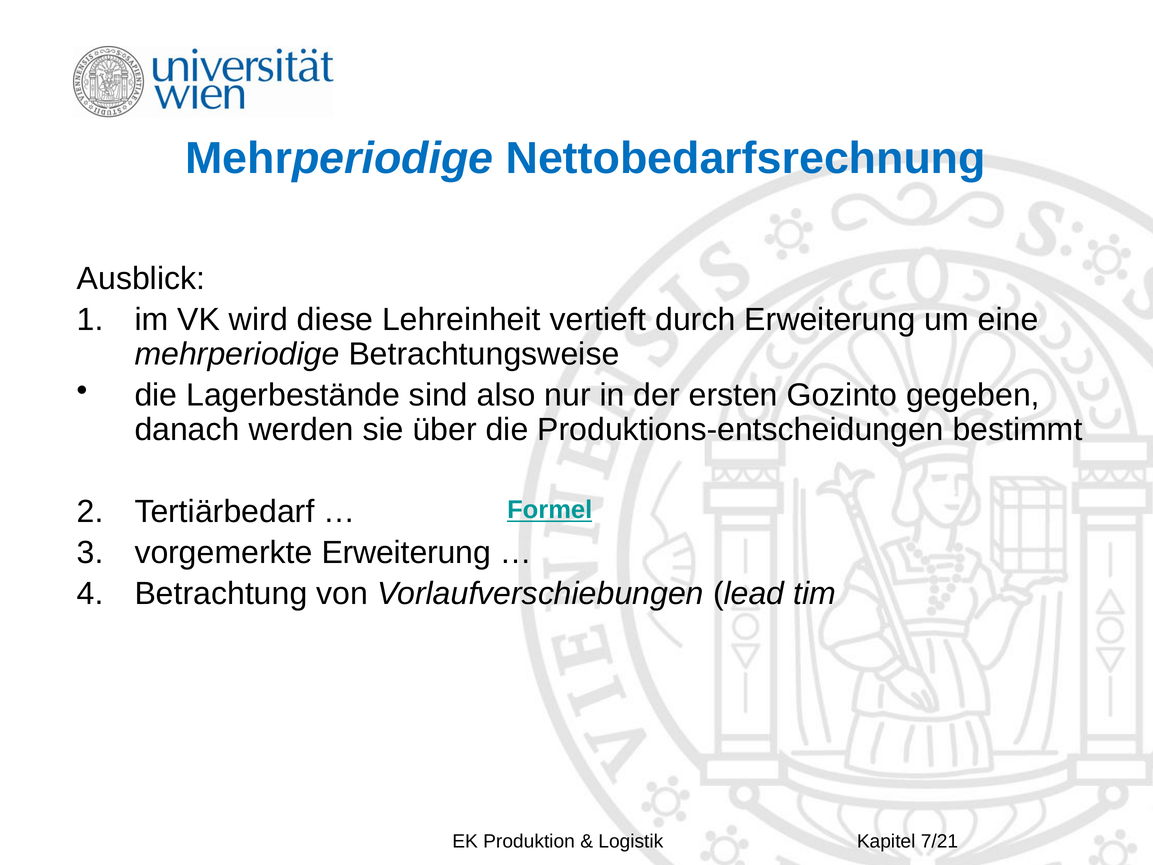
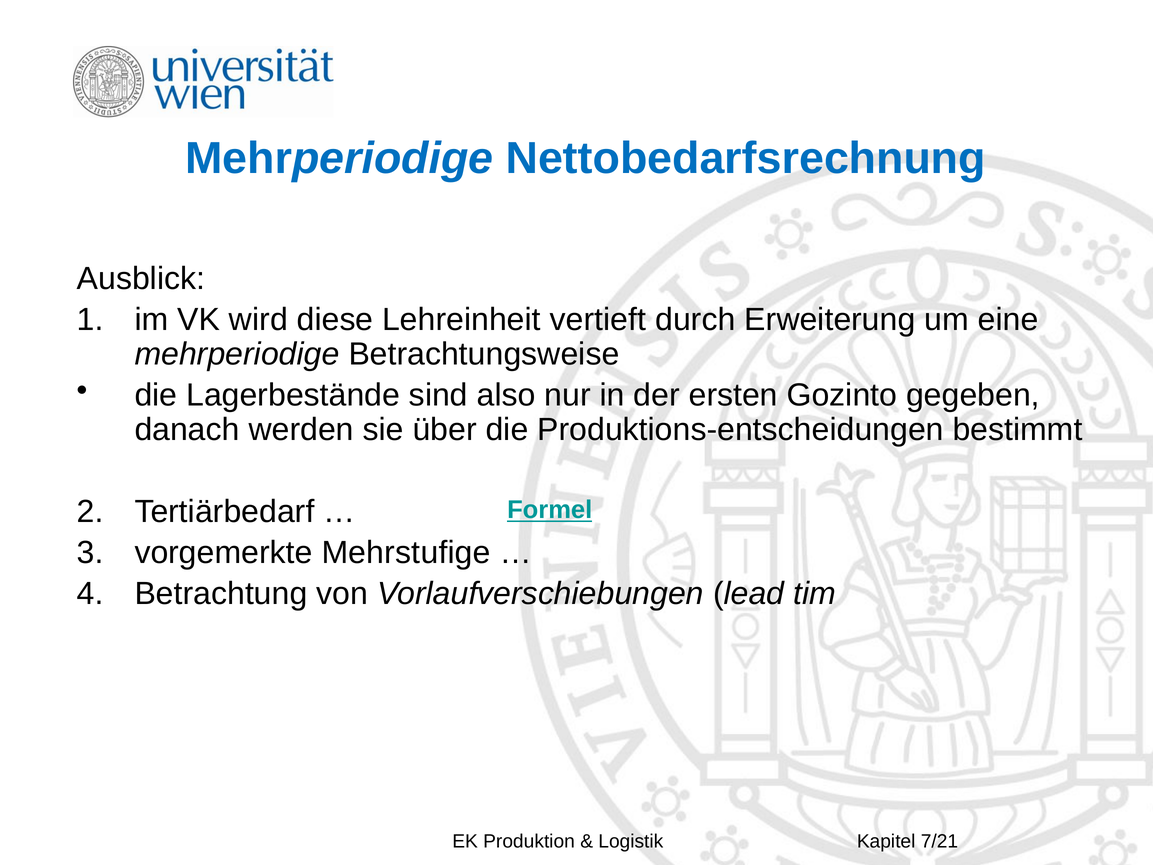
vorgemerkte Erweiterung: Erweiterung -> Mehrstufige (406, 553)
